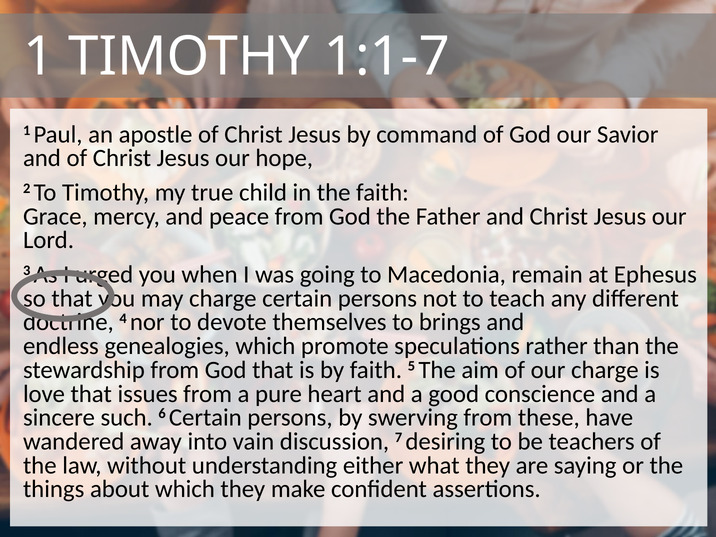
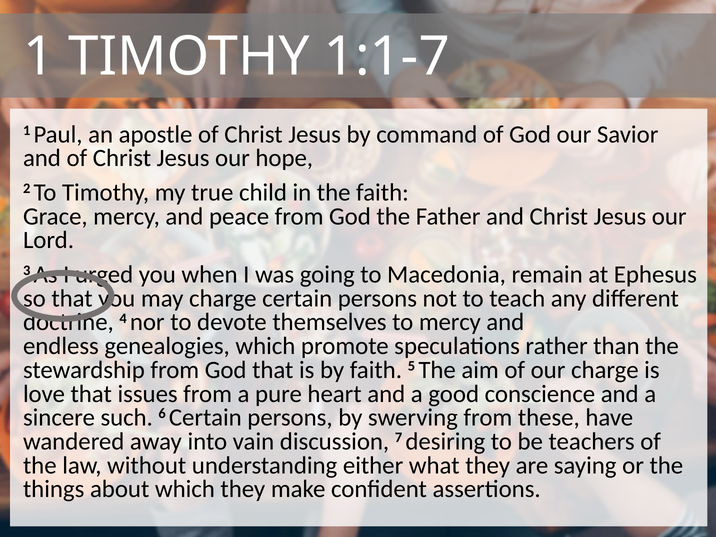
to brings: brings -> mercy (450, 322)
